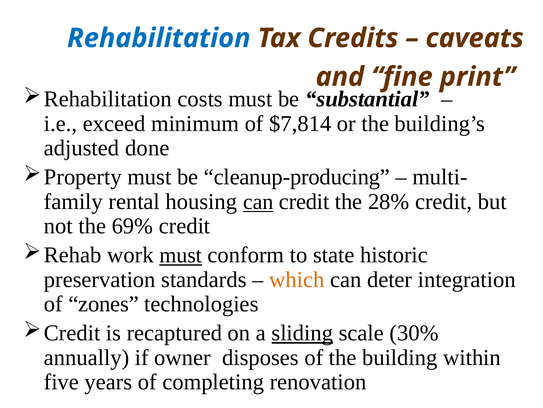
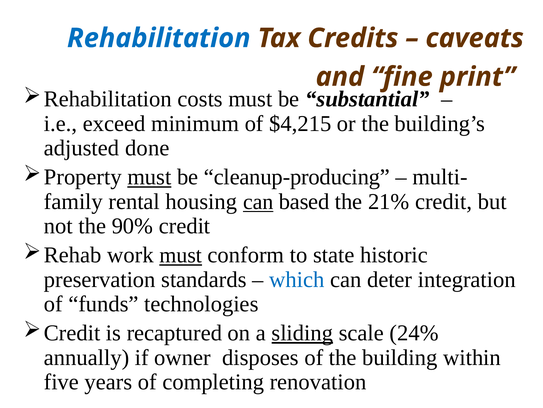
$7,814: $7,814 -> $4,215 (300, 123)
must underline: none -> present (149, 177)
can credit: credit -> based (304, 201)
28%: 28% -> 21% (389, 201)
69%: 69% -> 90% (132, 226)
which colour: orange -> blue (297, 279)
zones: zones -> funds (103, 304)
30%: 30% -> 24% (414, 332)
